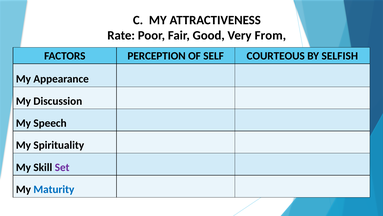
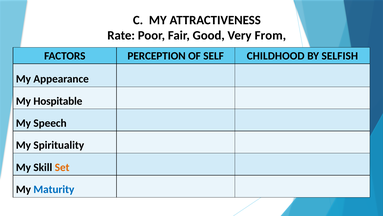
COURTEOUS: COURTEOUS -> CHILDHOOD (276, 56)
Discussion: Discussion -> Hospitable (58, 101)
Set colour: purple -> orange (62, 167)
